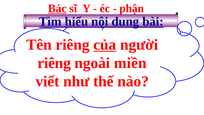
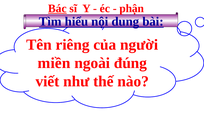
của underline: present -> none (105, 45)
riêng: riêng -> miền (54, 63)
miền: miền -> đúng (130, 63)
